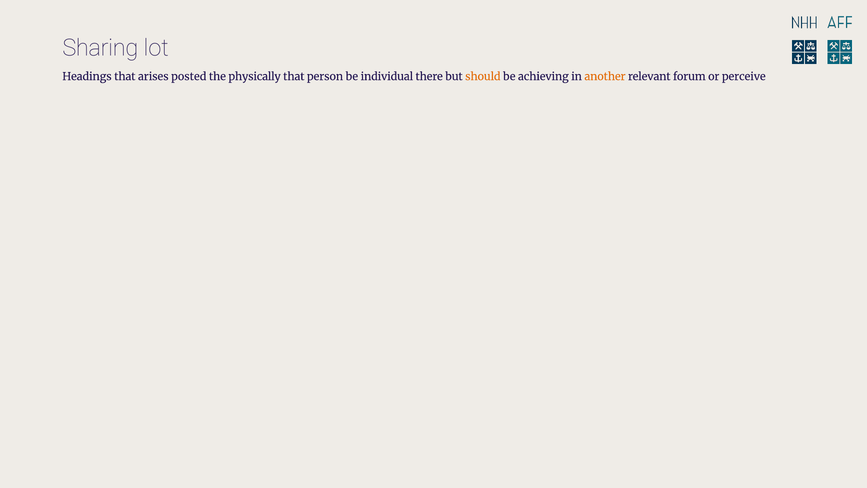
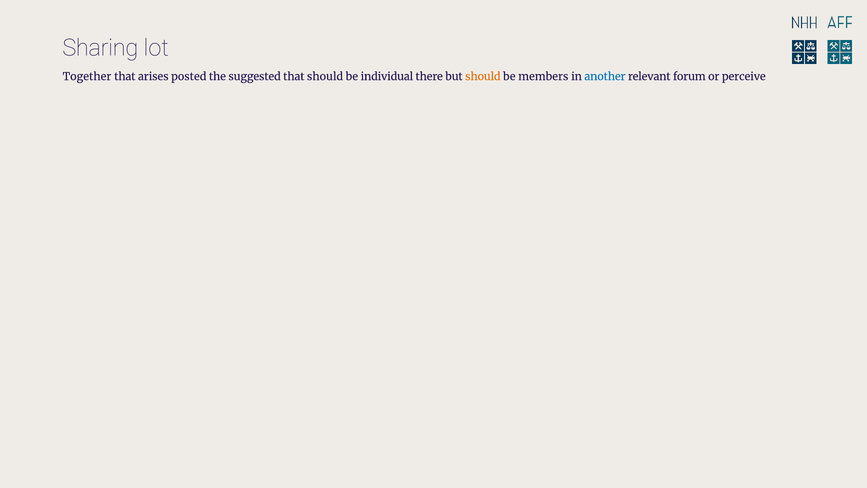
Headings: Headings -> Together (87, 77)
physically: physically -> suggested (255, 77)
that person: person -> should (325, 77)
achieving: achieving -> members (543, 77)
another colour: orange -> blue (605, 77)
